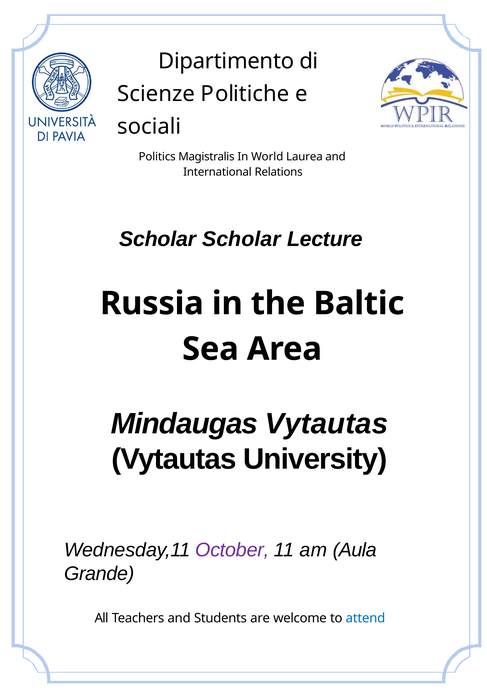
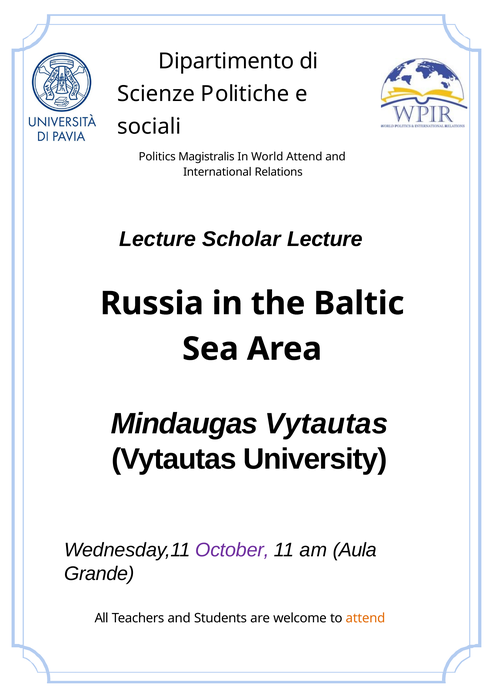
World Laurea: Laurea -> Attend (304, 157)
Scholar: Scholar -> Lecture (158, 239)
attend colour: blue -> orange (365, 618)
